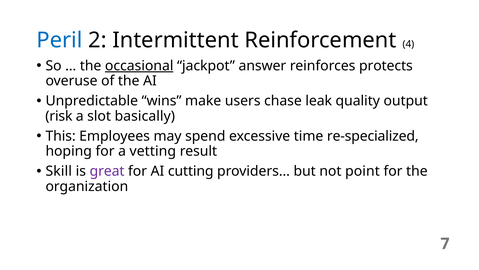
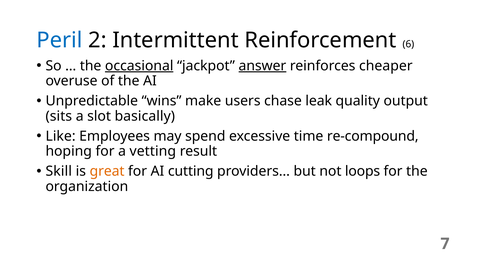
4: 4 -> 6 (408, 44)
answer underline: none -> present (262, 66)
protects: protects -> cheaper (386, 66)
risk: risk -> sits (59, 116)
This: This -> Like (61, 136)
re-specialized: re-specialized -> re-compound (373, 136)
great colour: purple -> orange (107, 171)
point: point -> loops (363, 171)
